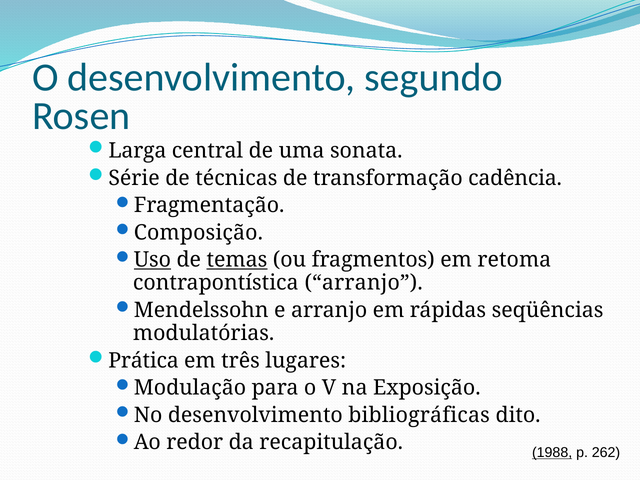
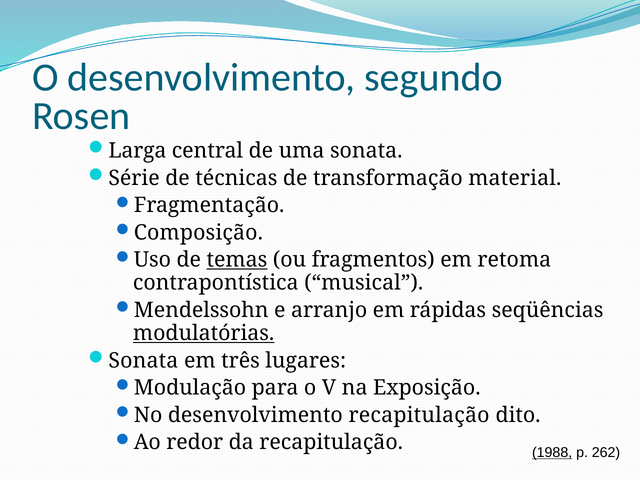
cadência: cadência -> material (515, 178)
Uso underline: present -> none (152, 260)
contrapontística arranjo: arranjo -> musical (364, 283)
modulatórias underline: none -> present (204, 333)
Prática: Prática -> Sonata (143, 361)
desenvolvimento bibliográficas: bibliográficas -> recapitulação (419, 415)
